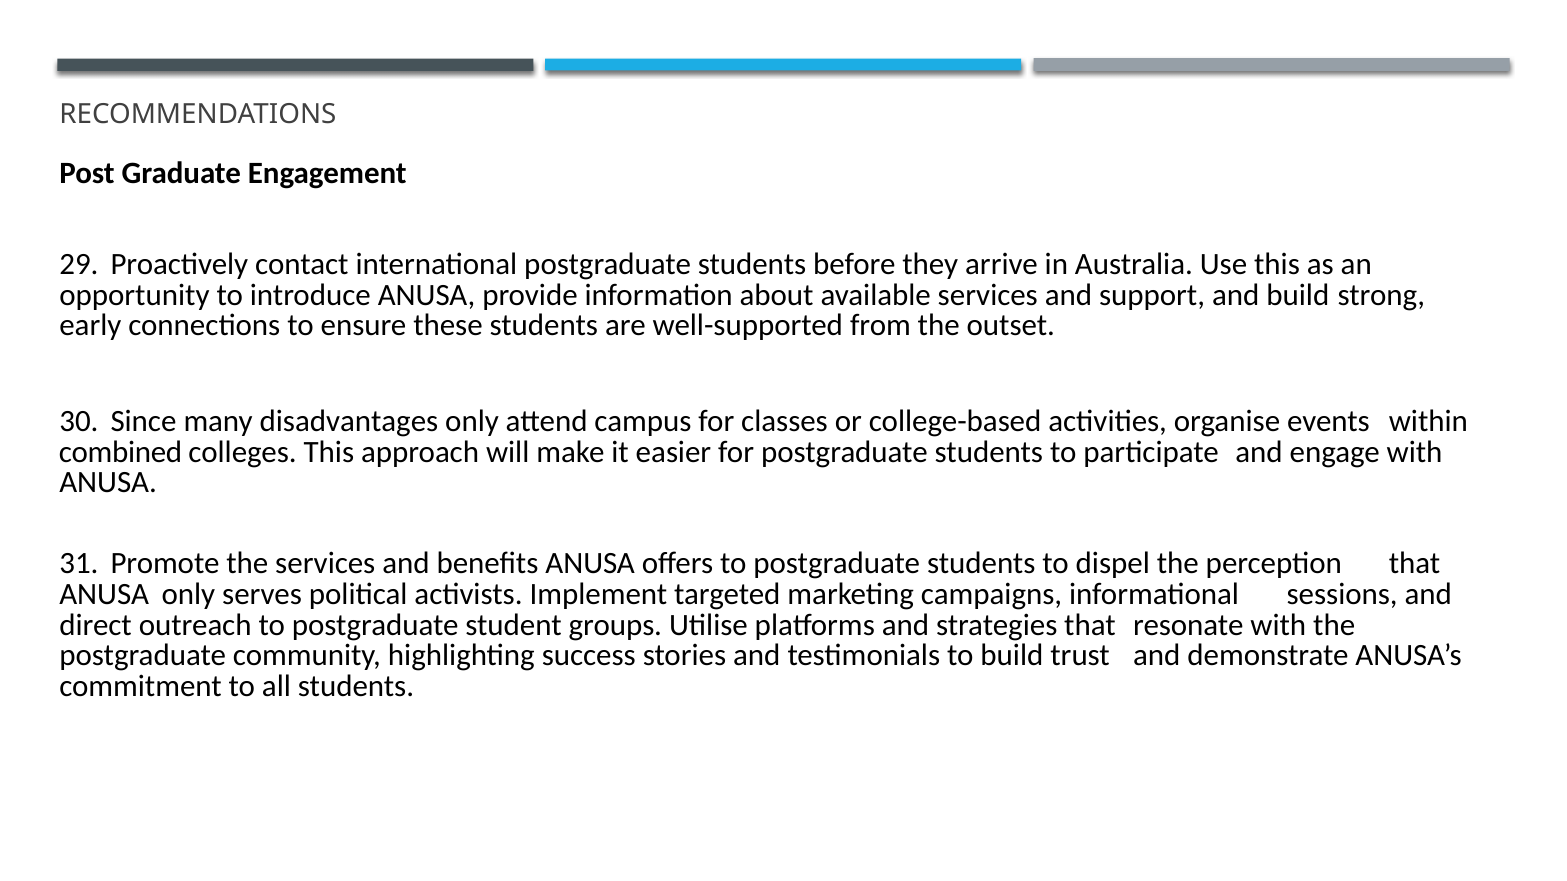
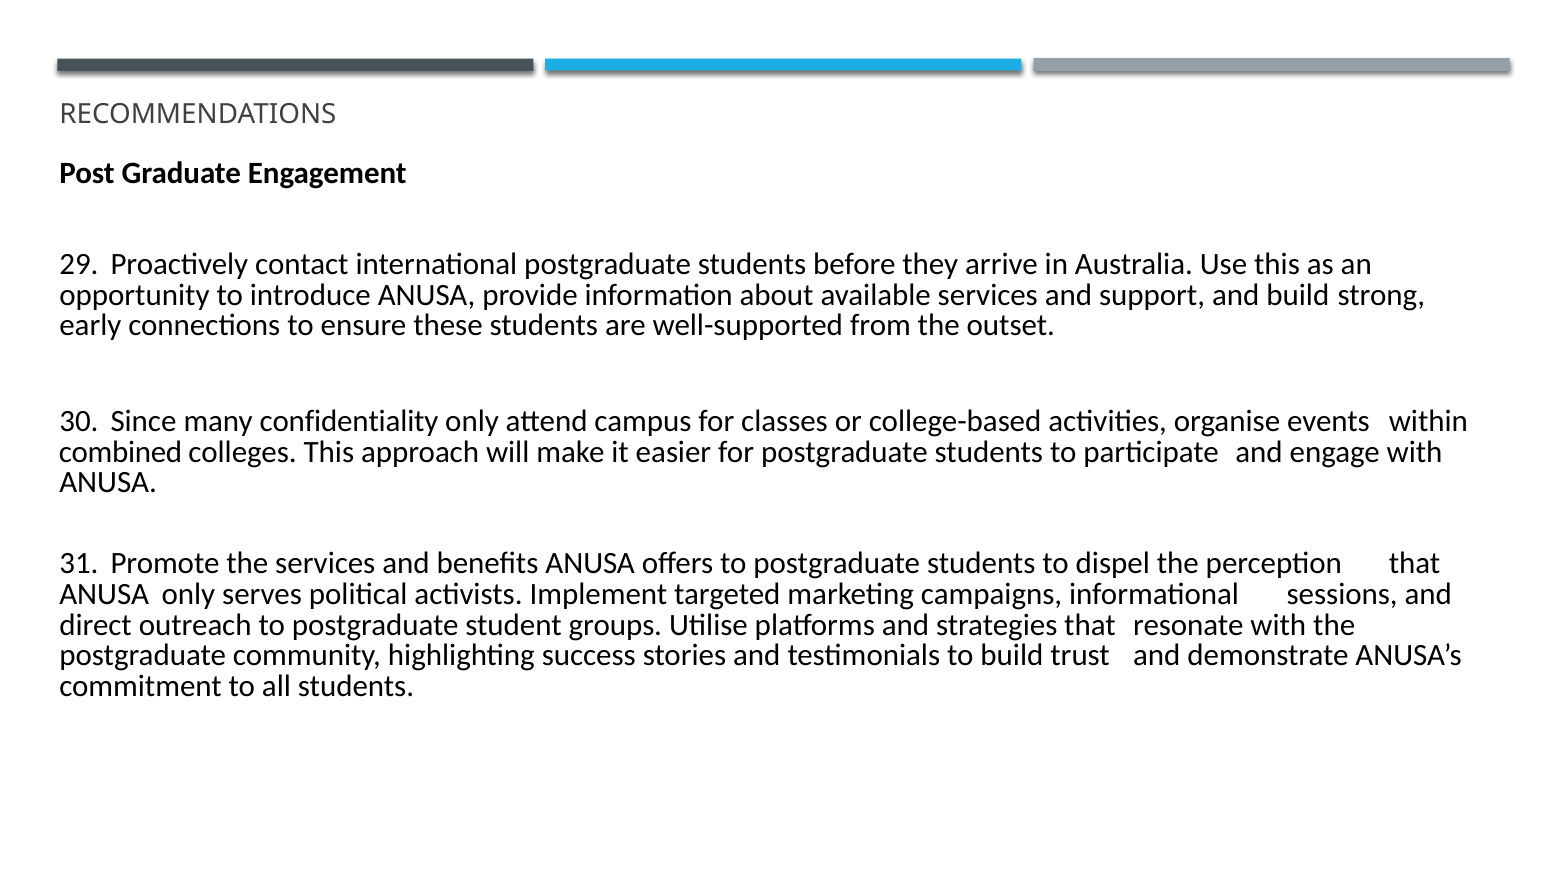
disadvantages: disadvantages -> confidentiality (349, 422)
